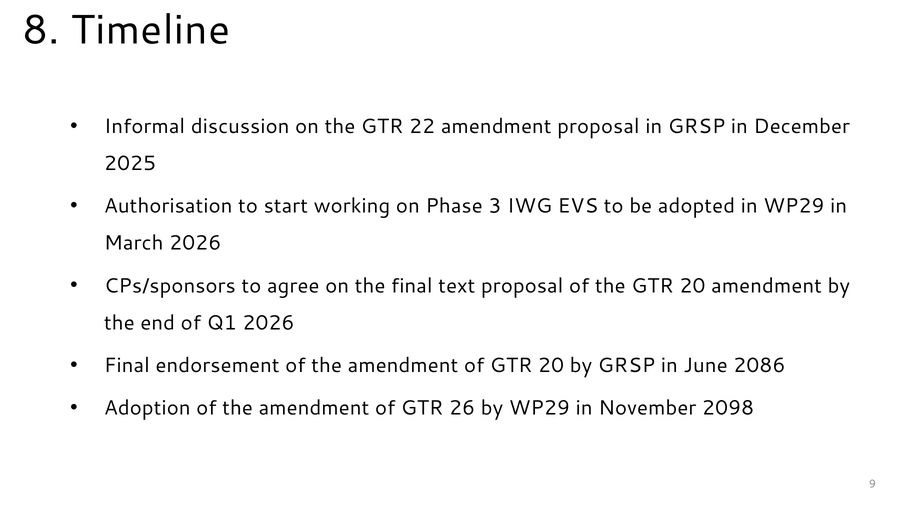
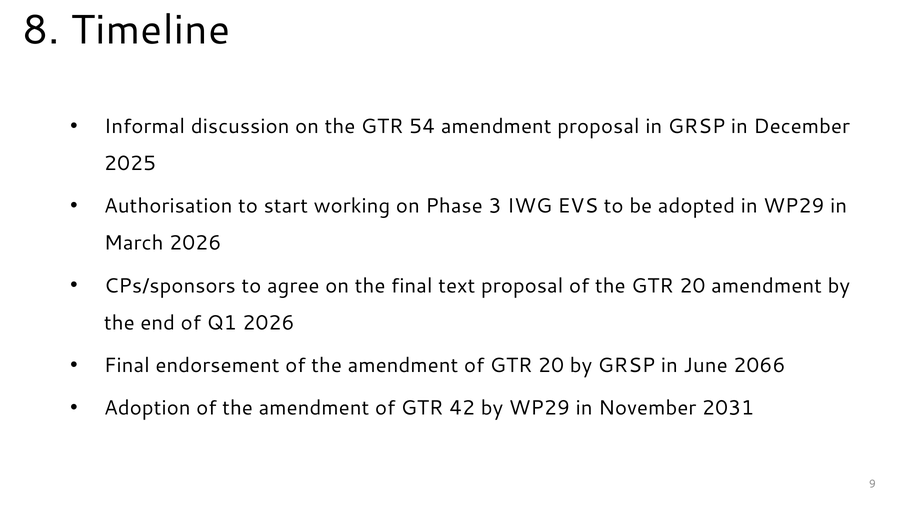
22: 22 -> 54 (422, 126)
2086: 2086 -> 2066 (759, 365)
26: 26 -> 42 (462, 408)
2098: 2098 -> 2031 (728, 408)
